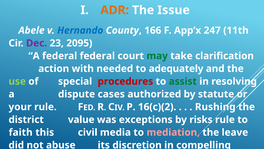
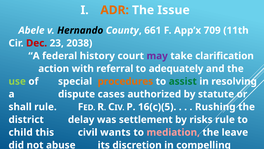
Hernando colour: blue -> black (80, 30)
166: 166 -> 661 (153, 30)
247: 247 -> 709 (212, 30)
Dec colour: purple -> red (37, 43)
2095: 2095 -> 2038 (79, 43)
federal federal: federal -> history (97, 56)
may colour: green -> purple (157, 56)
needed: needed -> referral (115, 68)
procedures colour: red -> orange (125, 81)
your: your -> shall (20, 107)
16(c)(2: 16(c)(2 -> 16(c)(5 (157, 107)
value: value -> delay (81, 119)
exceptions: exceptions -> settlement (146, 119)
faith: faith -> child (21, 132)
media: media -> wants (115, 132)
